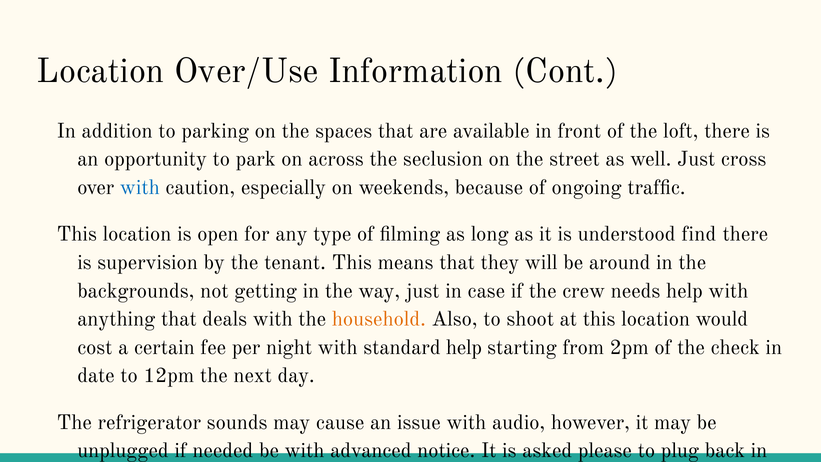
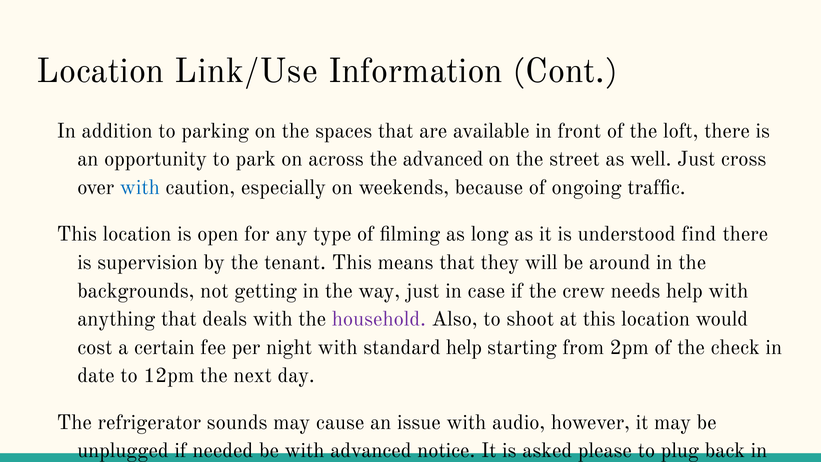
Over/Use: Over/Use -> Link/Use (246, 71)
the seclusion: seclusion -> advanced (443, 159)
household colour: orange -> purple (379, 319)
